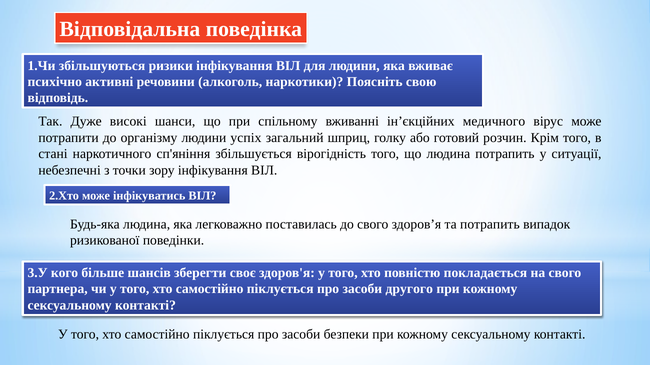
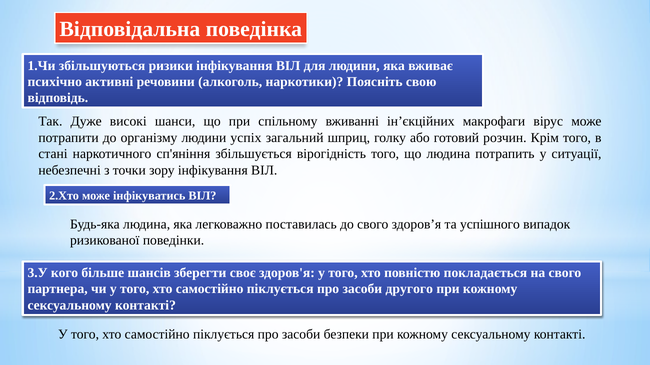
медичного: медичного -> макрофаги (494, 122)
та потрапить: потрапить -> успішного (490, 225)
